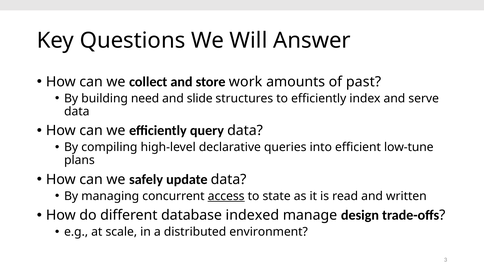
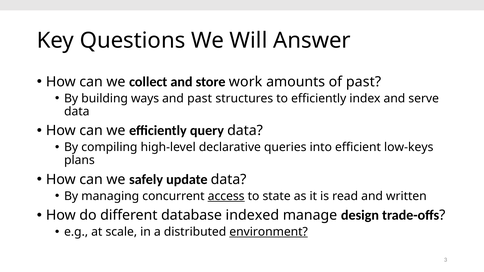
need: need -> ways (145, 98)
and slide: slide -> past (200, 98)
low-tune: low-tune -> low-keys (409, 147)
environment underline: none -> present (269, 232)
